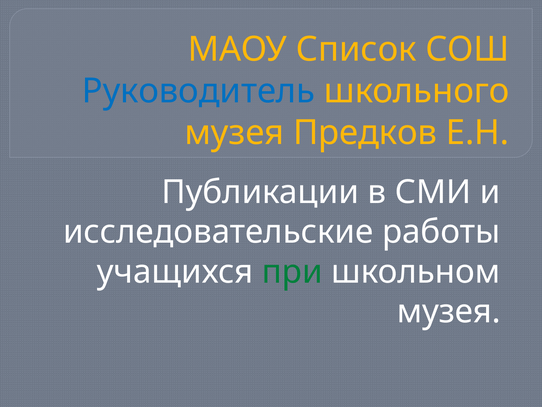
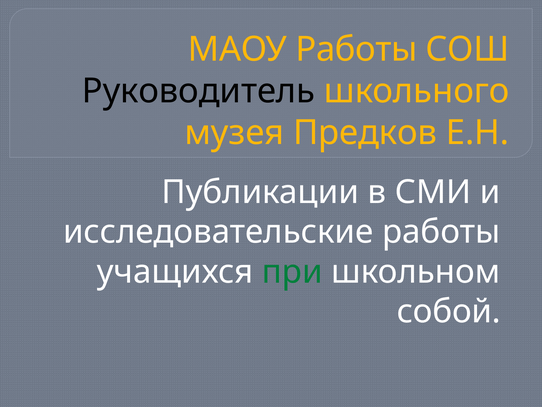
МАОУ Список: Список -> Работы (356, 49)
Руководитель colour: blue -> black (198, 91)
музея: музея -> собой (449, 311)
